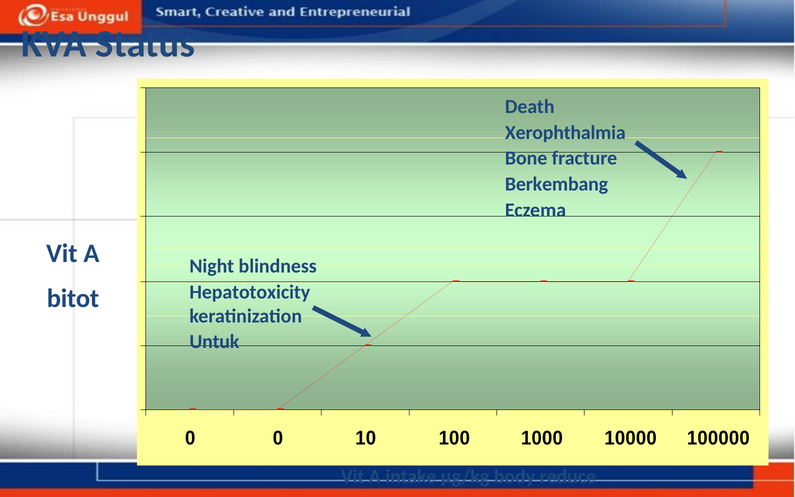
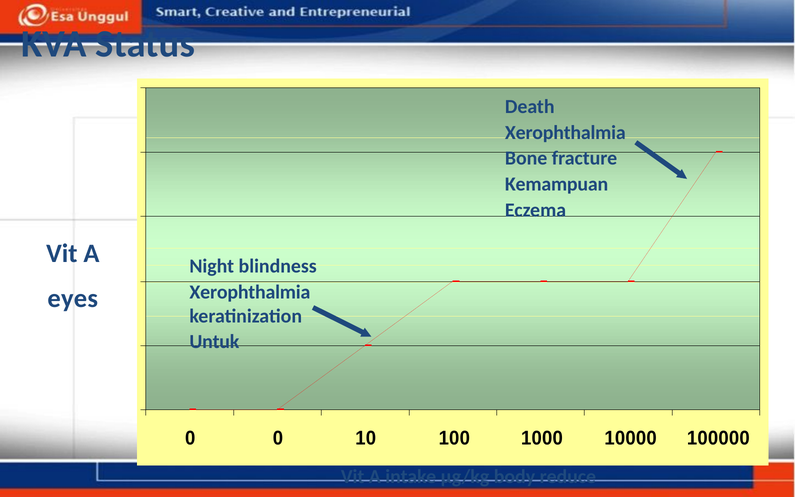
Berkembang: Berkembang -> Kemampuan (557, 184)
Hepatotoxicity: Hepatotoxicity -> Xerophthalmia (250, 292)
bitot: bitot -> eyes (73, 299)
